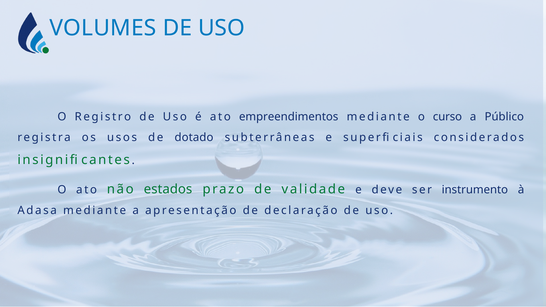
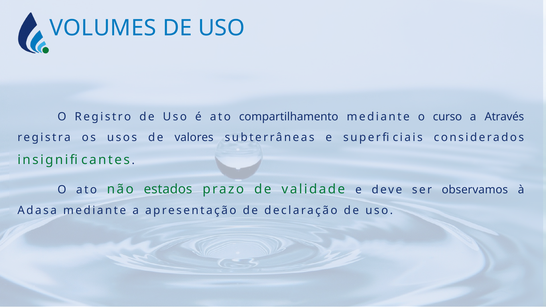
empreendimentos: empreendimentos -> compartilhamento (289, 117)
Público: Público -> Através (504, 117)
dotado: dotado -> valores (194, 137)
instrumento: instrumento -> observamos (475, 190)
